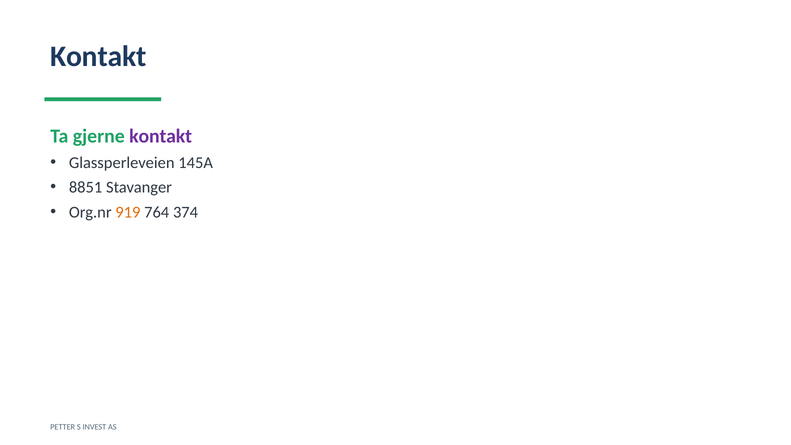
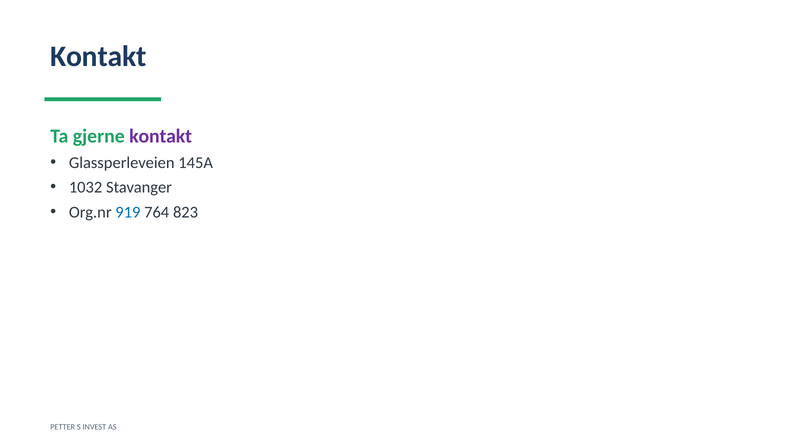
8851: 8851 -> 1032 (86, 187)
919 colour: orange -> blue (128, 212)
374: 374 -> 823 (186, 212)
